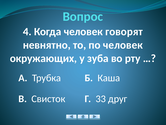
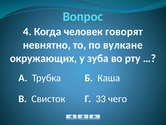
по человек: человек -> вулкане (123, 45)
друг: друг -> чего (118, 98)
